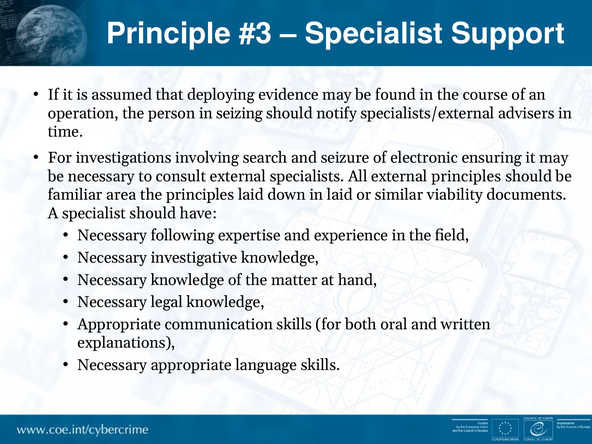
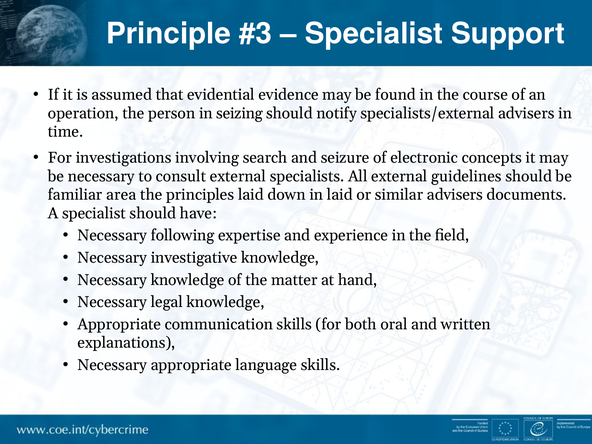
deploying: deploying -> evidential (221, 95)
ensuring: ensuring -> concepts (492, 158)
external principles: principles -> guidelines (466, 176)
similar viability: viability -> advisers (455, 195)
